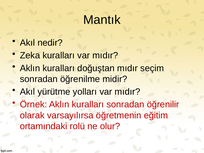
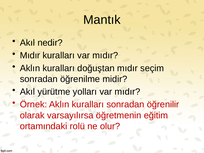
Zeka: Zeka -> Mıdır (30, 55)
